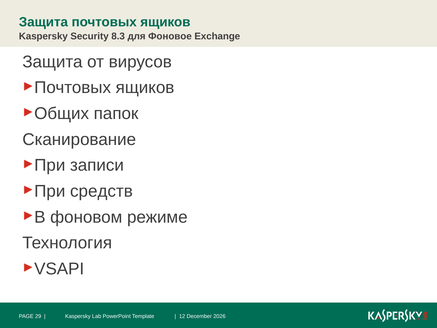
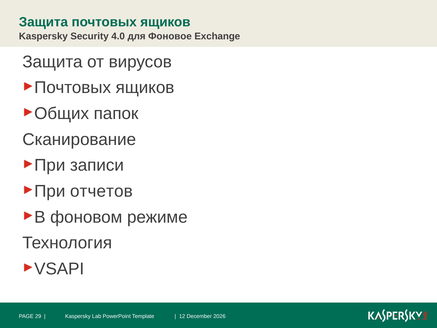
8.3: 8.3 -> 4.0 (118, 36)
средств: средств -> отчетов (101, 191)
